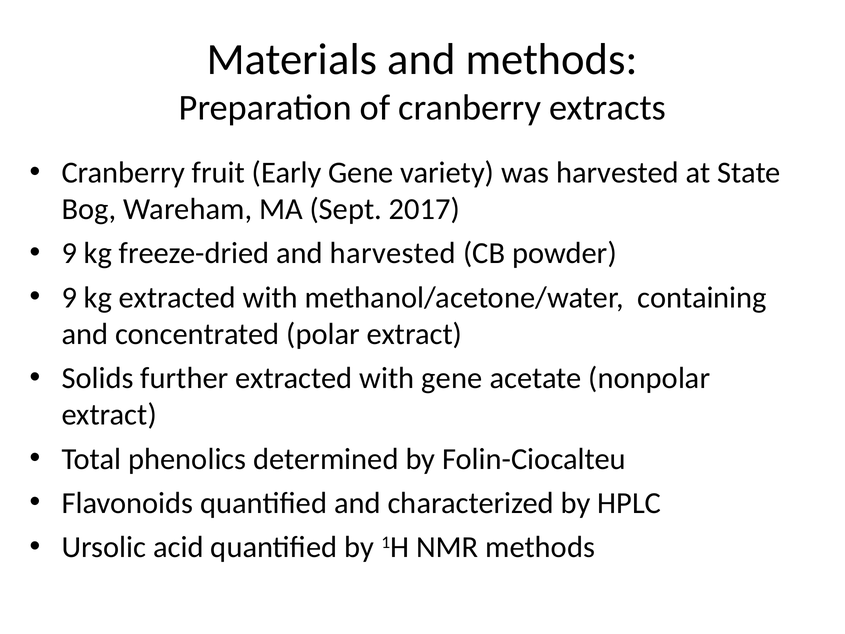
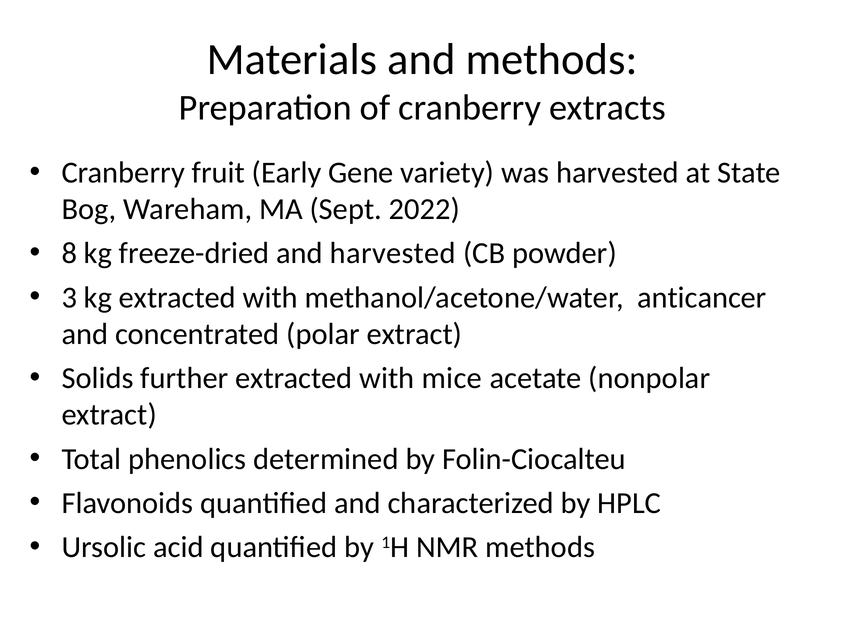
2017: 2017 -> 2022 (424, 209)
9: 9 -> 8 (69, 253)
9: 9 -> 3 (69, 297)
containing: containing -> anticancer (702, 297)
with gene: gene -> mice (452, 378)
